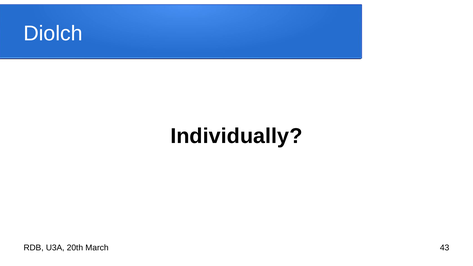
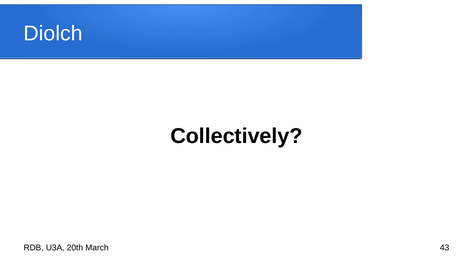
Individually: Individually -> Collectively (236, 136)
